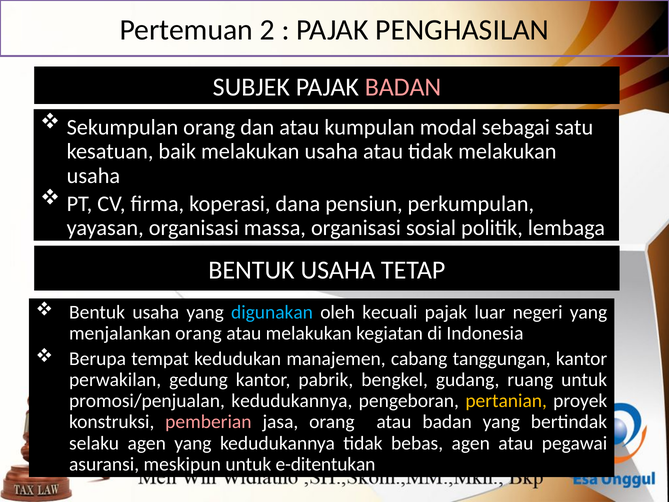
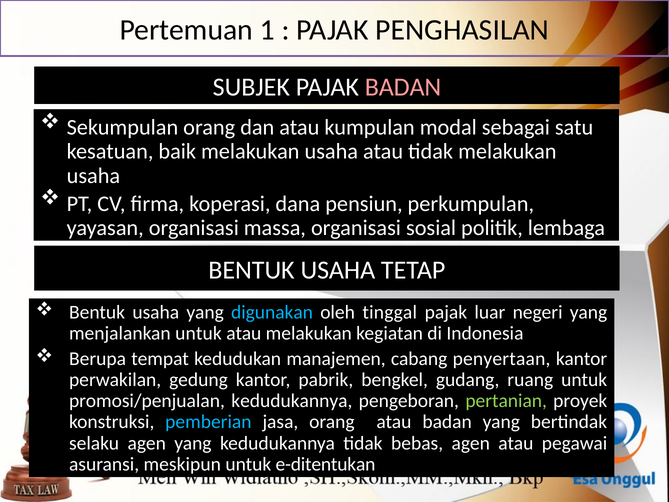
2: 2 -> 1 (267, 30)
kecuali: kecuali -> tinggal (390, 312)
menjalankan orang: orang -> untuk (198, 333)
tanggungan: tanggungan -> penyertaan (502, 359)
pertanian colour: yellow -> light green (506, 401)
pemberian colour: pink -> light blue (208, 422)
